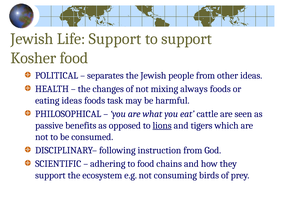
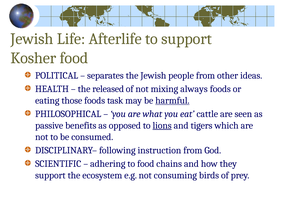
Life Support: Support -> Afterlife (115, 39)
changes: changes -> released (108, 89)
eating ideas: ideas -> those (72, 100)
harmful underline: none -> present (172, 100)
